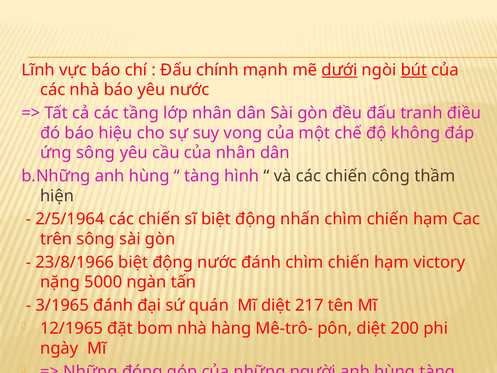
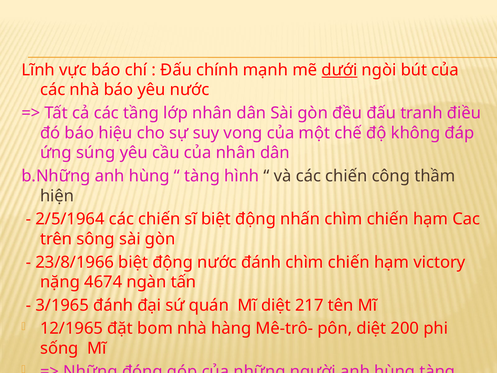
bút underline: present -> none (414, 70)
ứng sông: sông -> súng (96, 153)
5000: 5000 -> 4674 (103, 282)
ngày: ngày -> sống (59, 348)
